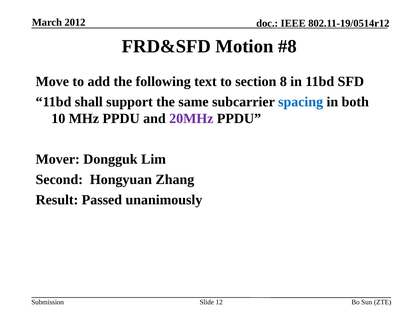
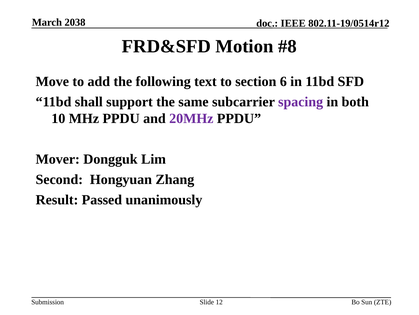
2012: 2012 -> 2038 (75, 22)
8: 8 -> 6 (283, 81)
spacing colour: blue -> purple (301, 102)
